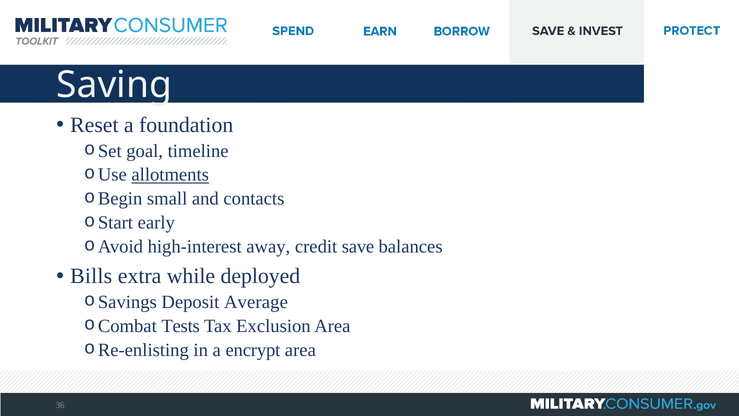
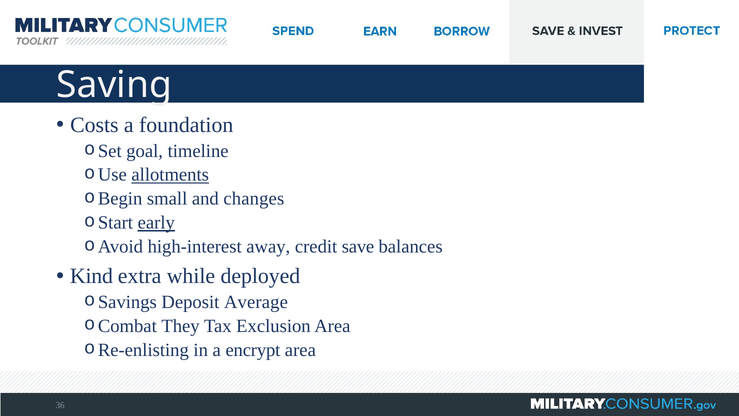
Reset: Reset -> Costs (94, 125)
contacts: contacts -> changes (254, 199)
early underline: none -> present (156, 223)
Bills: Bills -> Kind (91, 276)
Tests: Tests -> They (181, 326)
